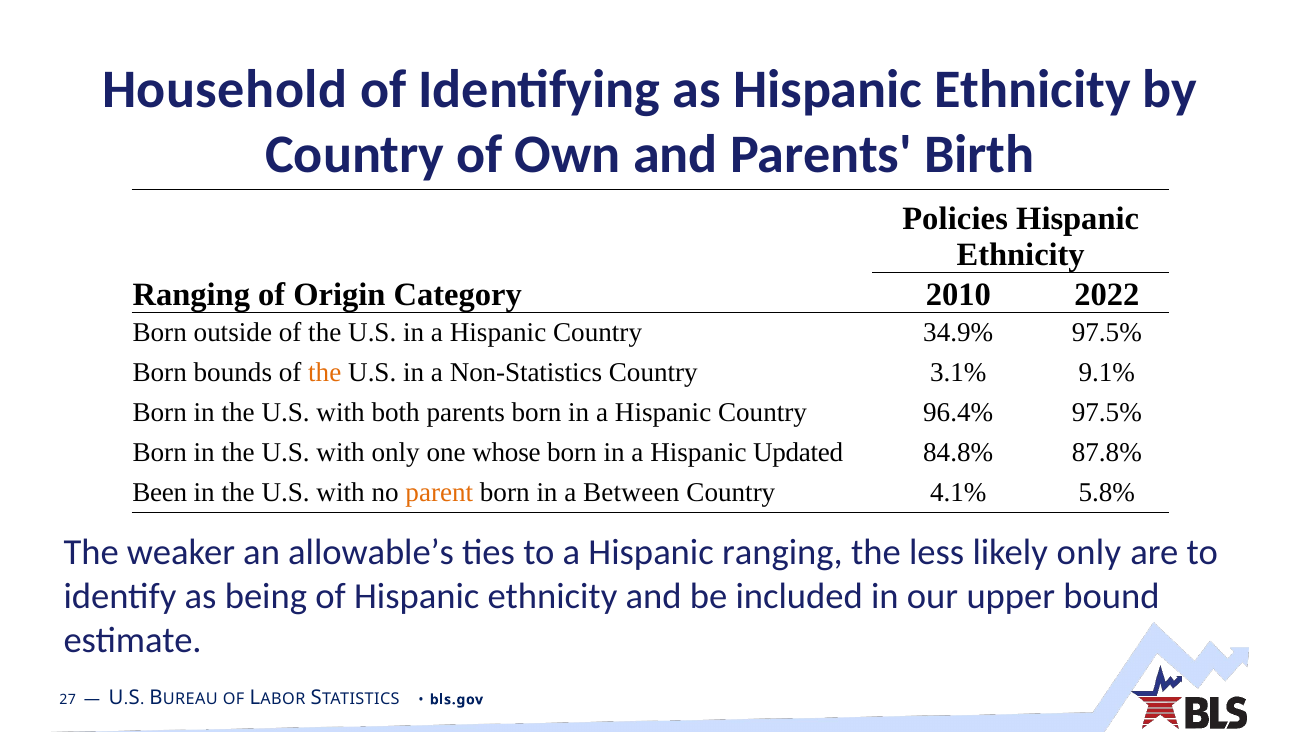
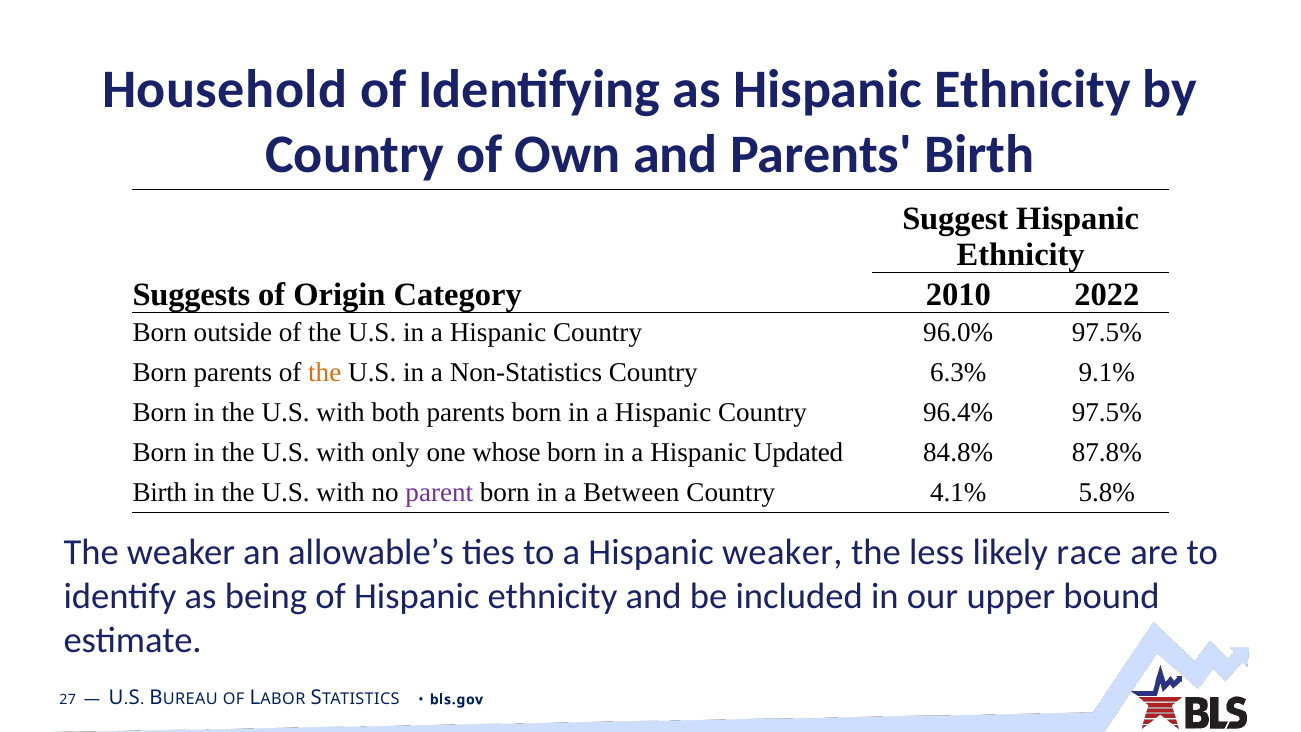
Policies: Policies -> Suggest (955, 218)
Ranging: Ranging -> Suggests (191, 294)
34.9%: 34.9% -> 96.0% (958, 333)
Born bounds: bounds -> parents (233, 373)
3.1%: 3.1% -> 6.3% (958, 373)
Been: Been -> Birth (160, 493)
parent colour: orange -> purple (439, 493)
Hispanic ranging: ranging -> weaker (782, 552)
likely only: only -> race (1089, 552)
